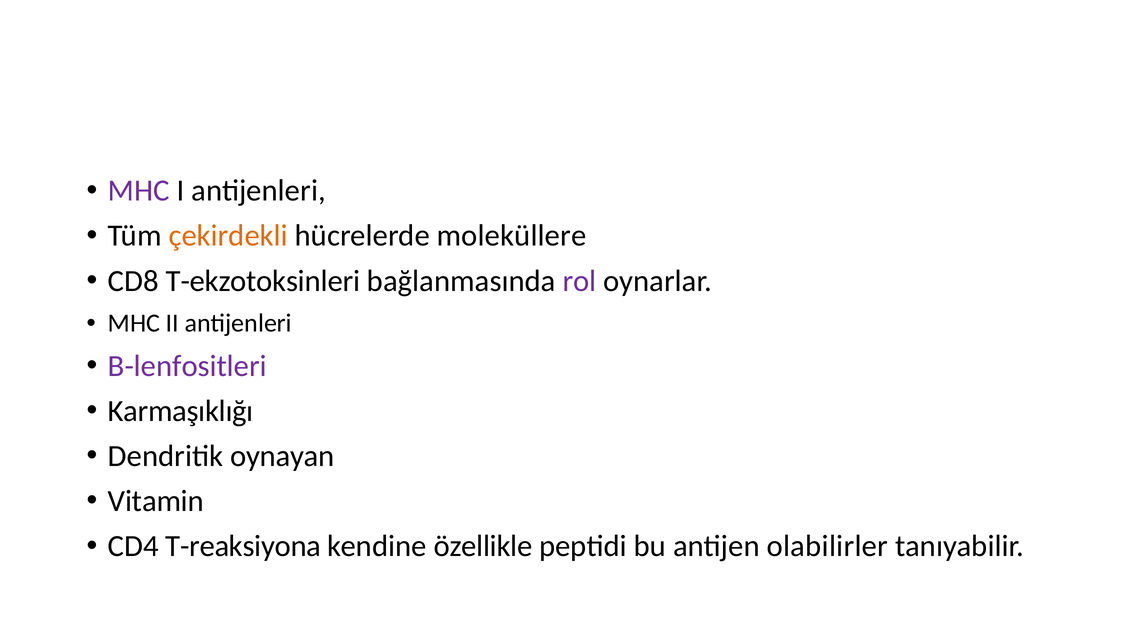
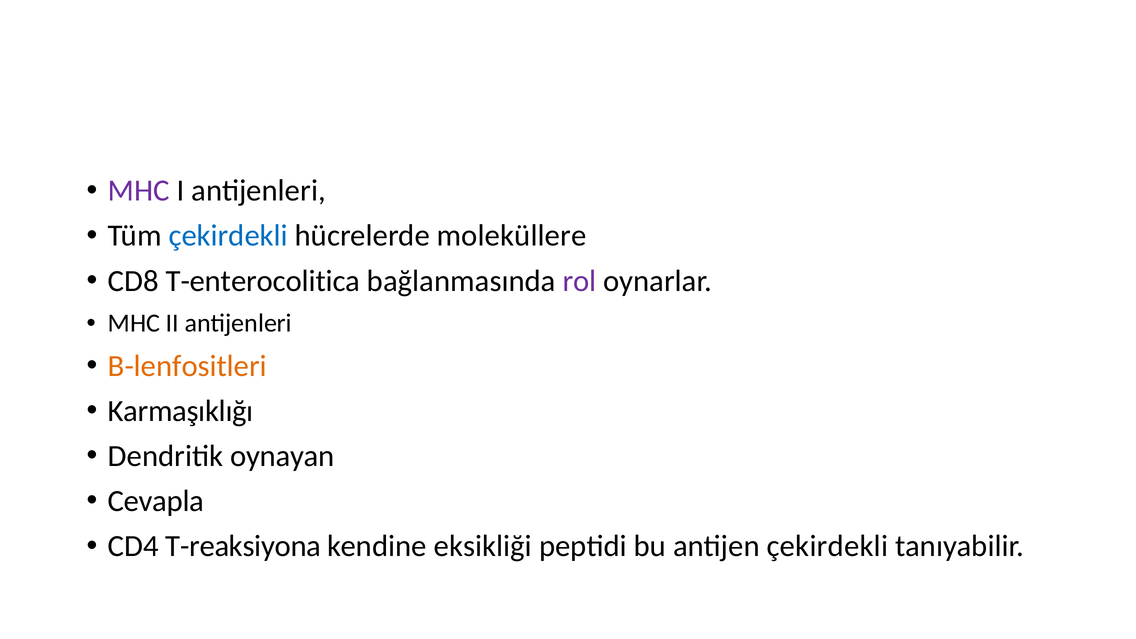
çekirdekli colour: orange -> blue (228, 236)
T-ekzotoksinleri: T-ekzotoksinleri -> T-enterocolitica (263, 281)
B-lenfositleri colour: purple -> orange (187, 366)
Vitamin: Vitamin -> Cevapla (156, 501)
özellikle: özellikle -> eksikliği (483, 546)
antijen olabilirler: olabilirler -> çekirdekli (827, 546)
